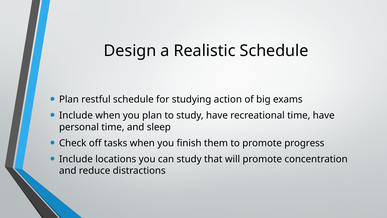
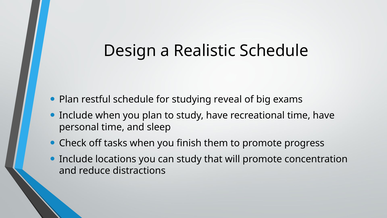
action: action -> reveal (228, 99)
